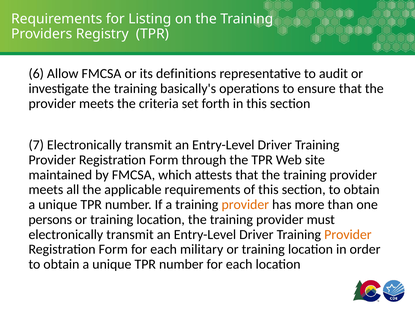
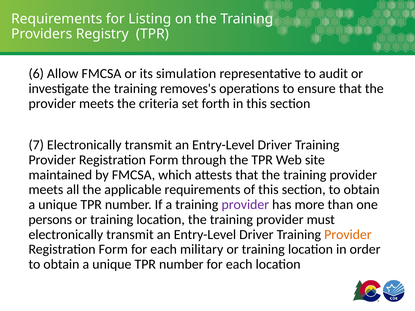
definitions: definitions -> simulation (186, 74)
basically's: basically's -> removes's (188, 89)
provider colour: orange -> purple (245, 205)
